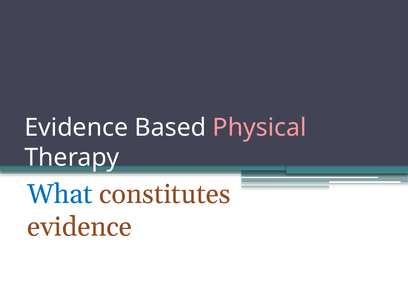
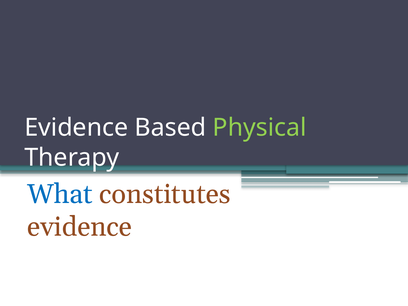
Physical colour: pink -> light green (260, 128)
